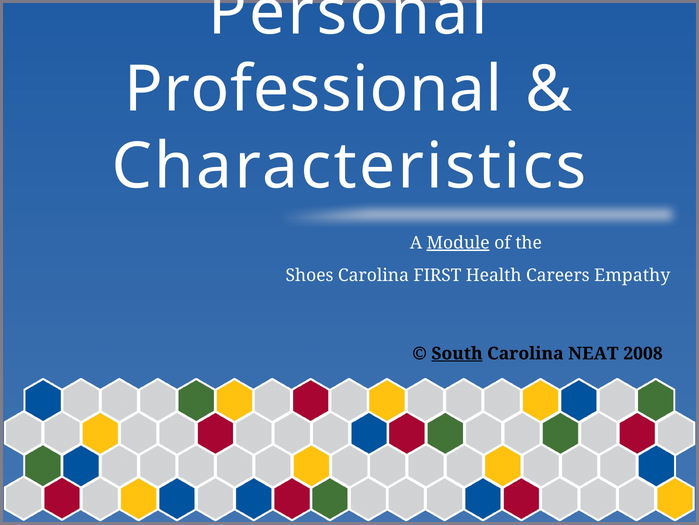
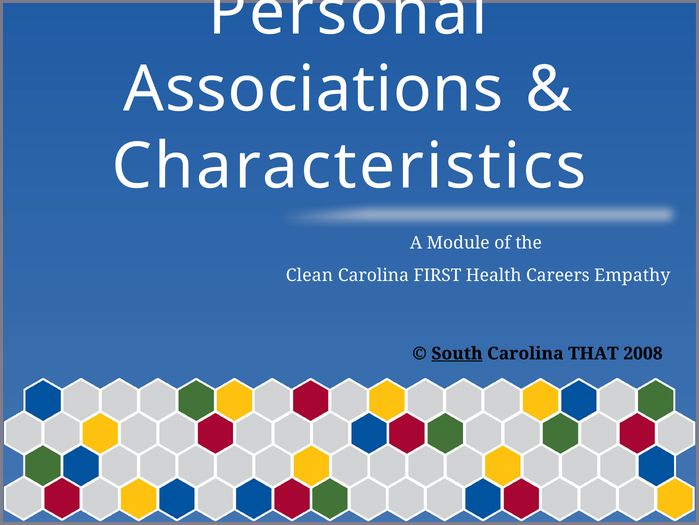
Professional: Professional -> Associations (313, 89)
Module underline: present -> none (458, 242)
Shoes: Shoes -> Clean (309, 275)
NEAT: NEAT -> THAT (593, 353)
